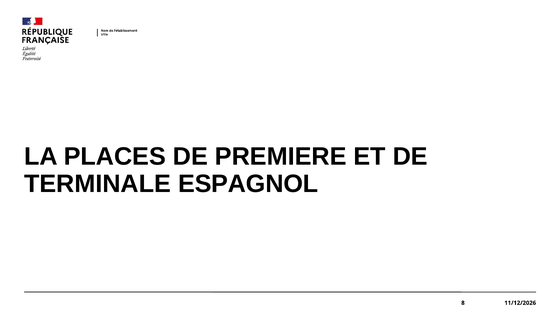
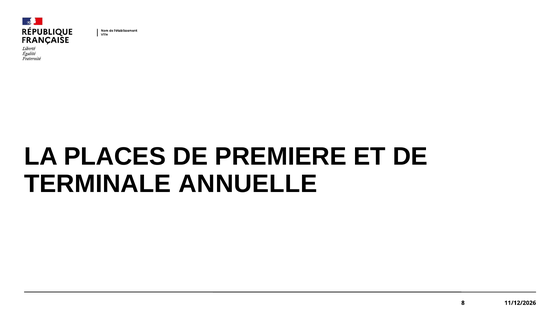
ESPAGNOL: ESPAGNOL -> ANNUELLE (248, 184)
